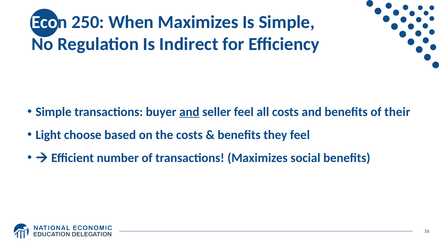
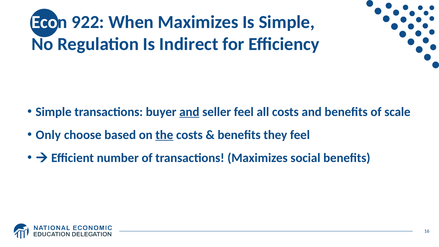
250: 250 -> 922 (88, 22)
their: their -> scale (397, 112)
Light: Light -> Only (48, 135)
the underline: none -> present (164, 135)
